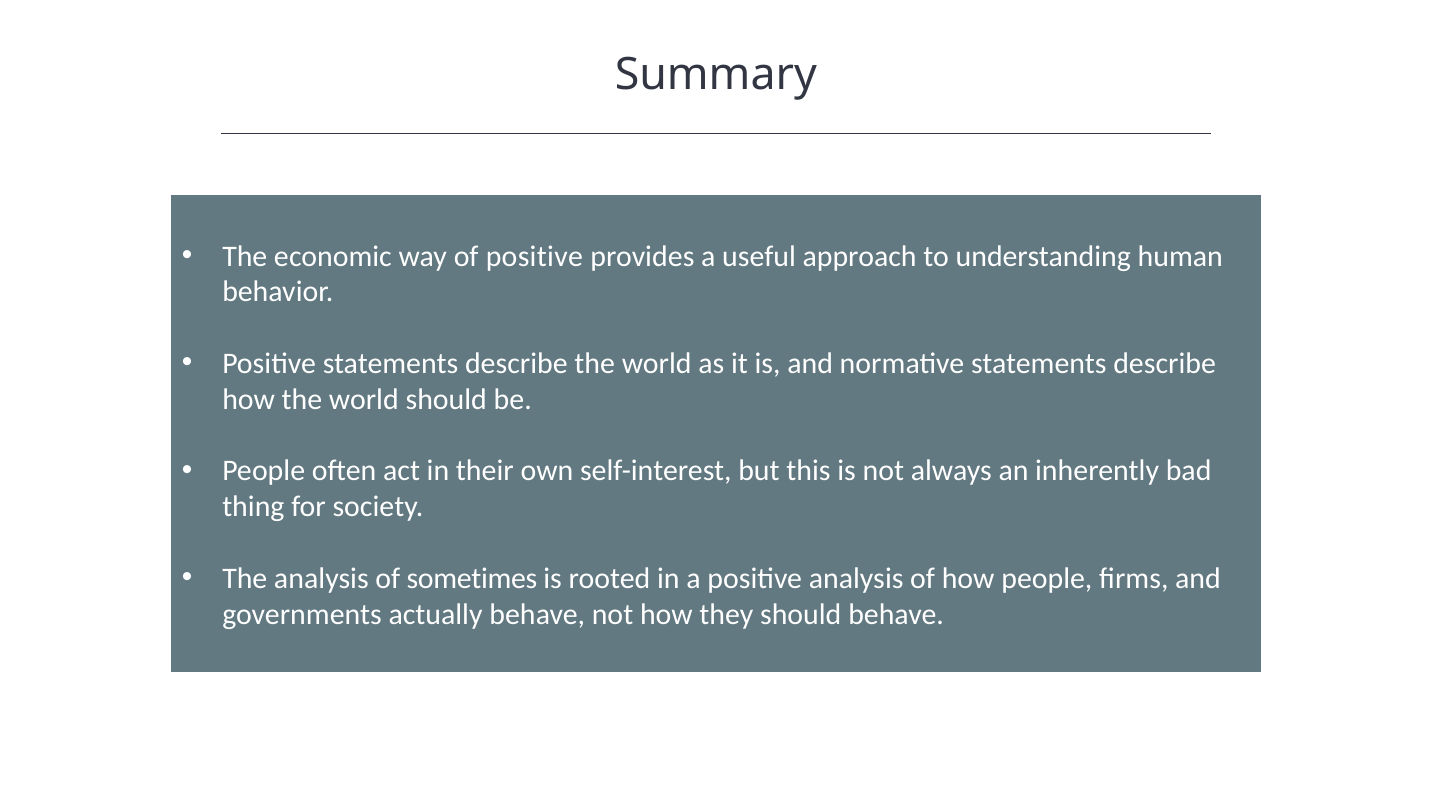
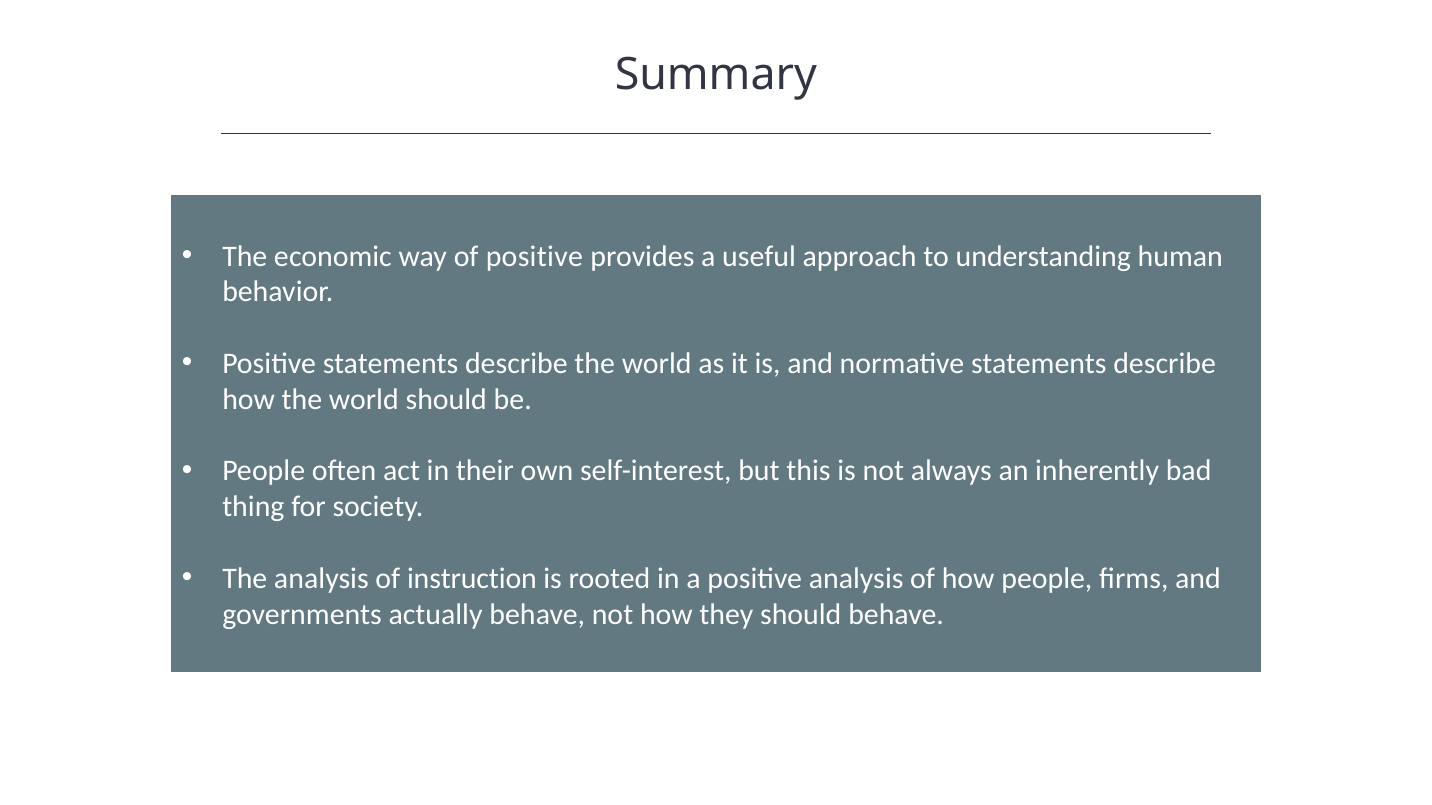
sometimes: sometimes -> instruction (472, 579)
